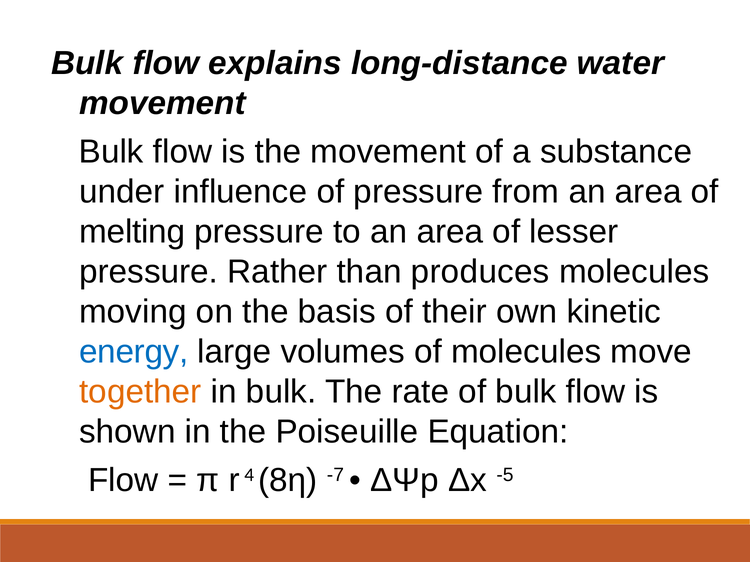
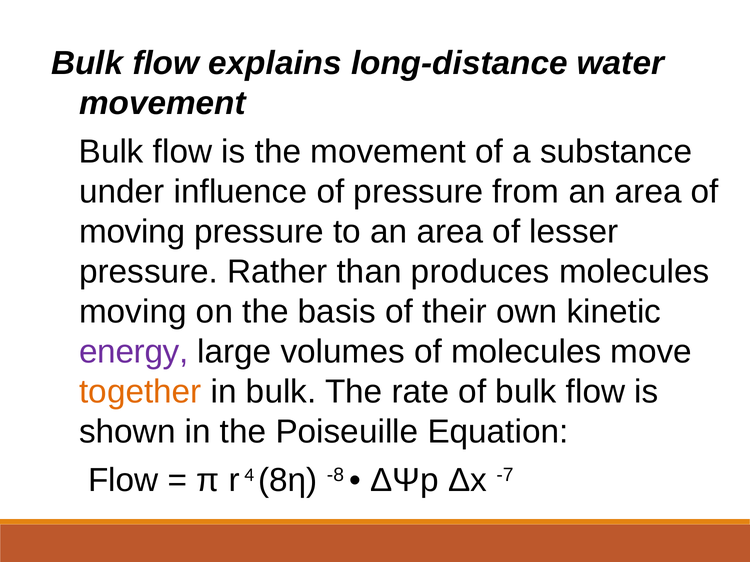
melting: melting -> moving (132, 232)
energy colour: blue -> purple (134, 352)
-7: -7 -> -8 (335, 475)
-5: -5 -> -7 (505, 475)
